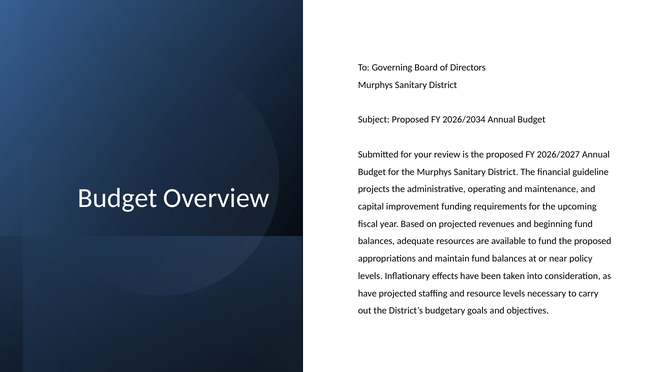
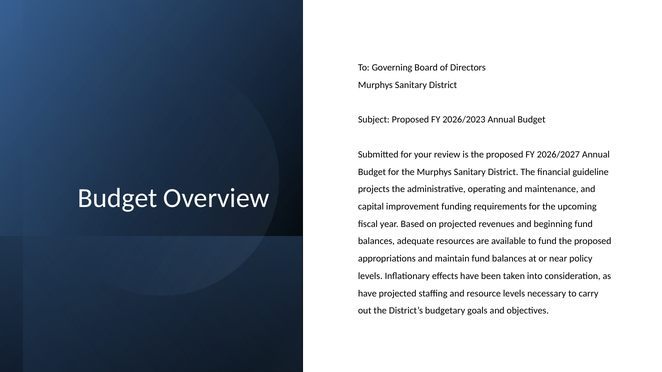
2026/2034: 2026/2034 -> 2026/2023 (464, 120)
